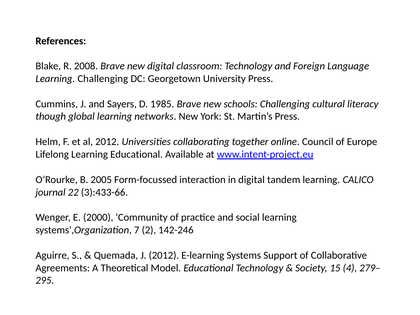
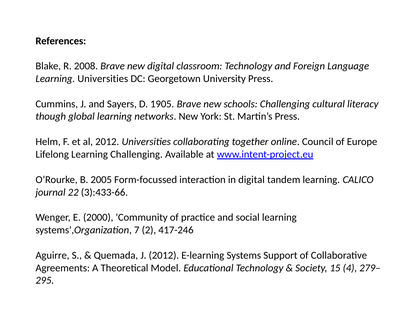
Learning Challenging: Challenging -> Universities (103, 79)
1985: 1985 -> 1905 (162, 104)
Learning Educational: Educational -> Challenging (136, 154)
142-246: 142-246 -> 417-246 (176, 230)
